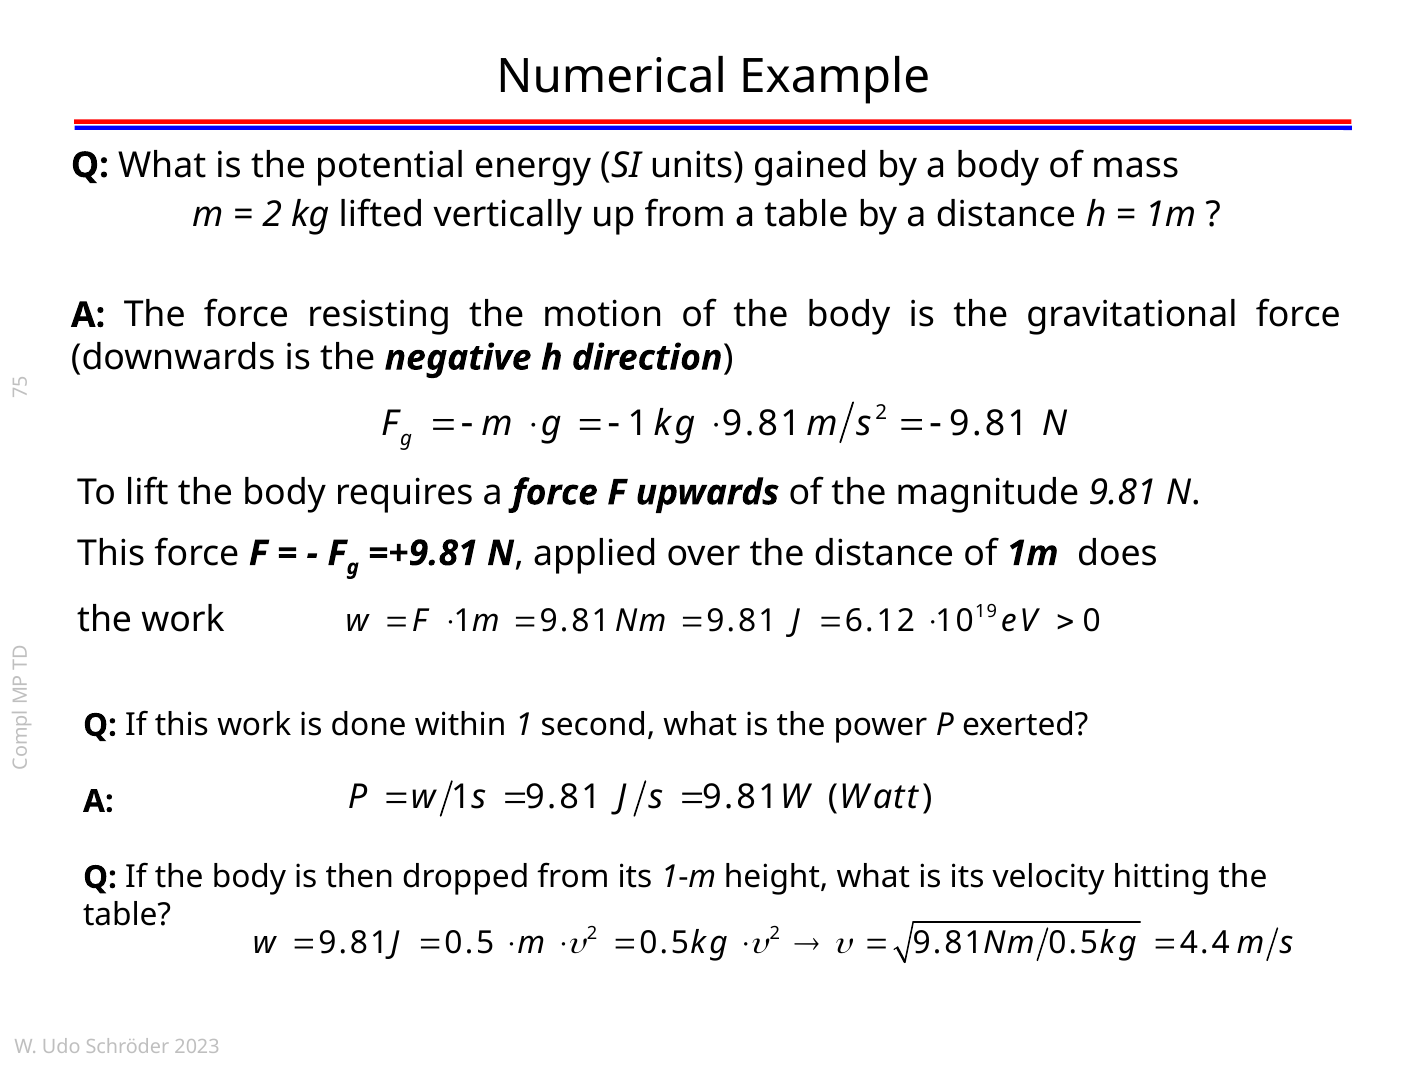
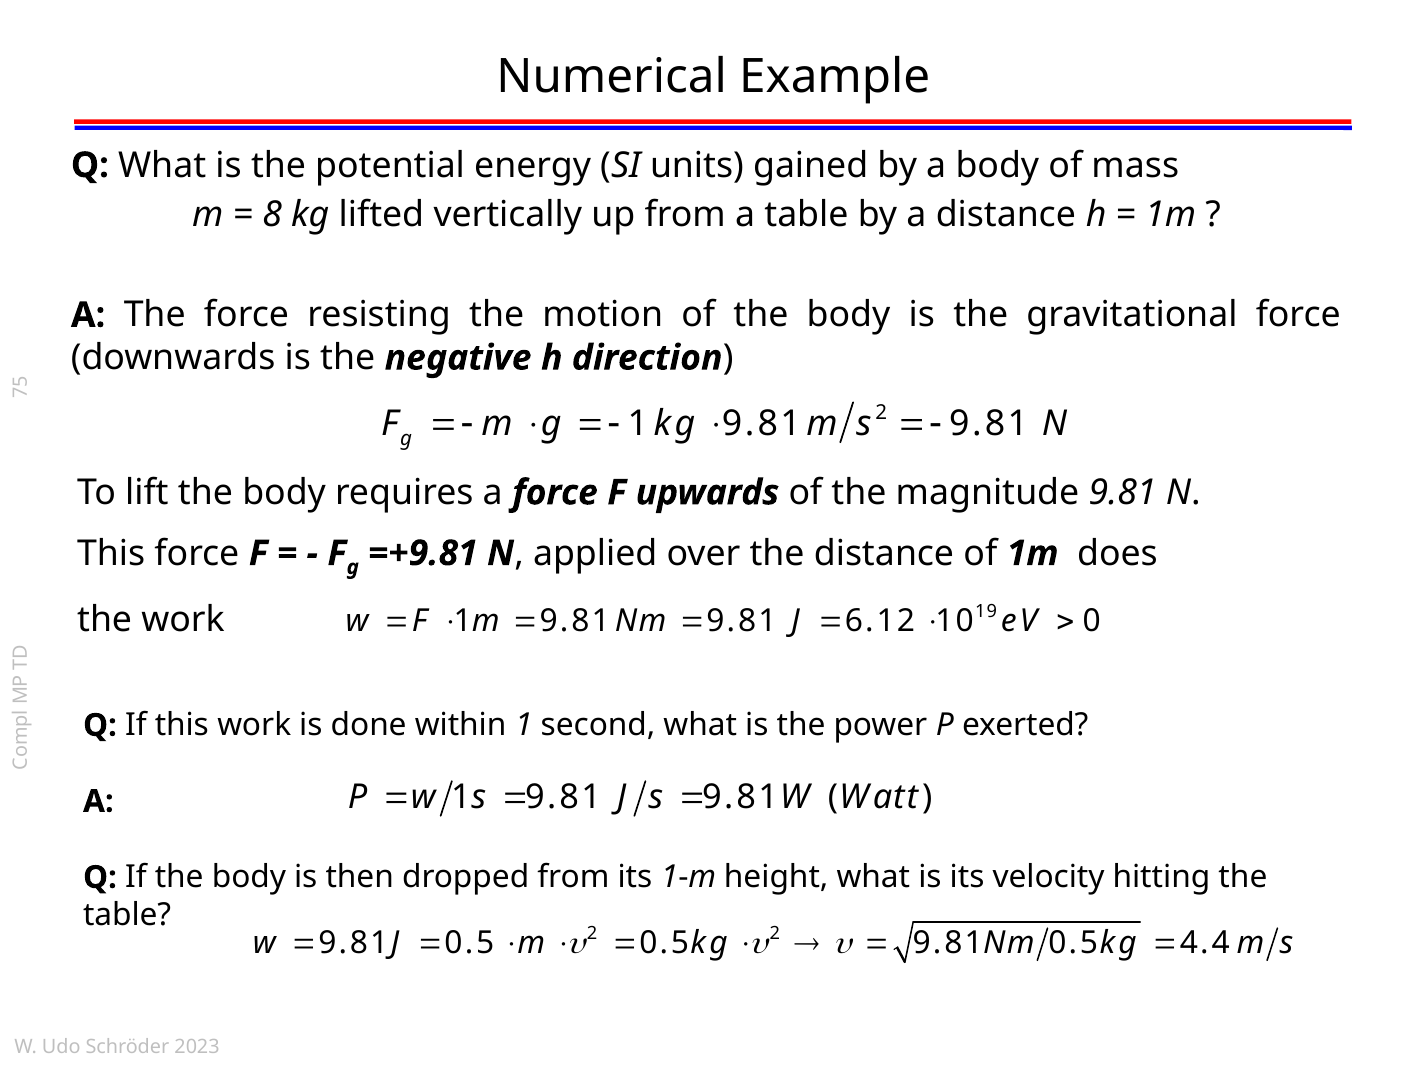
2: 2 -> 8 (272, 215)
